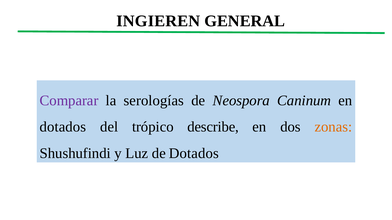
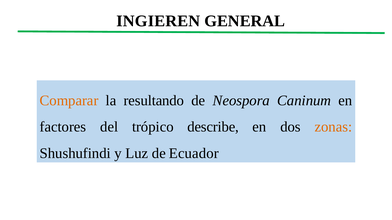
Comparar colour: purple -> orange (69, 101)
serologías: serologías -> resultando (154, 101)
dotados: dotados -> factores (63, 127)
de Dotados: Dotados -> Ecuador (194, 154)
